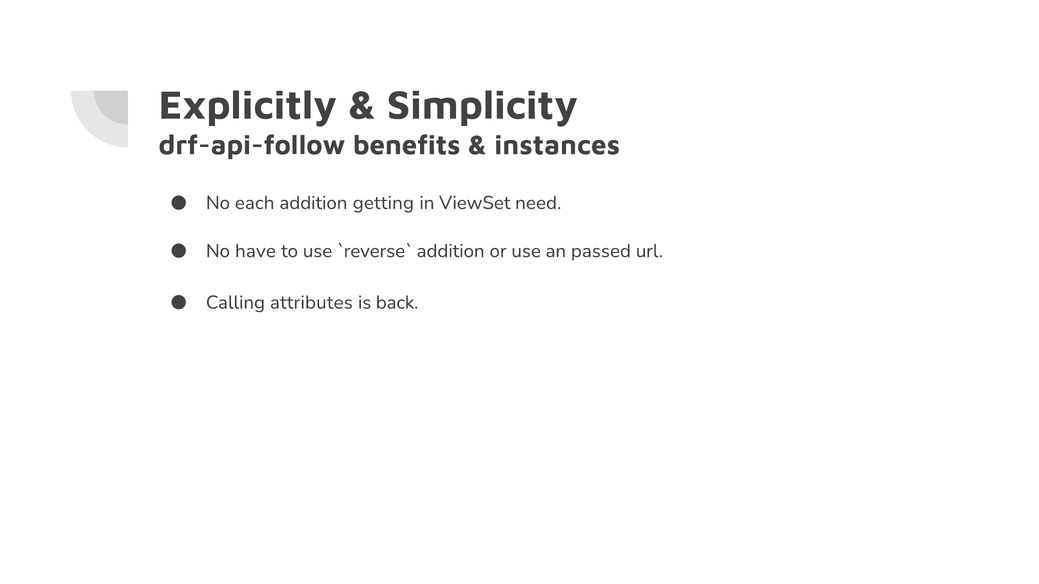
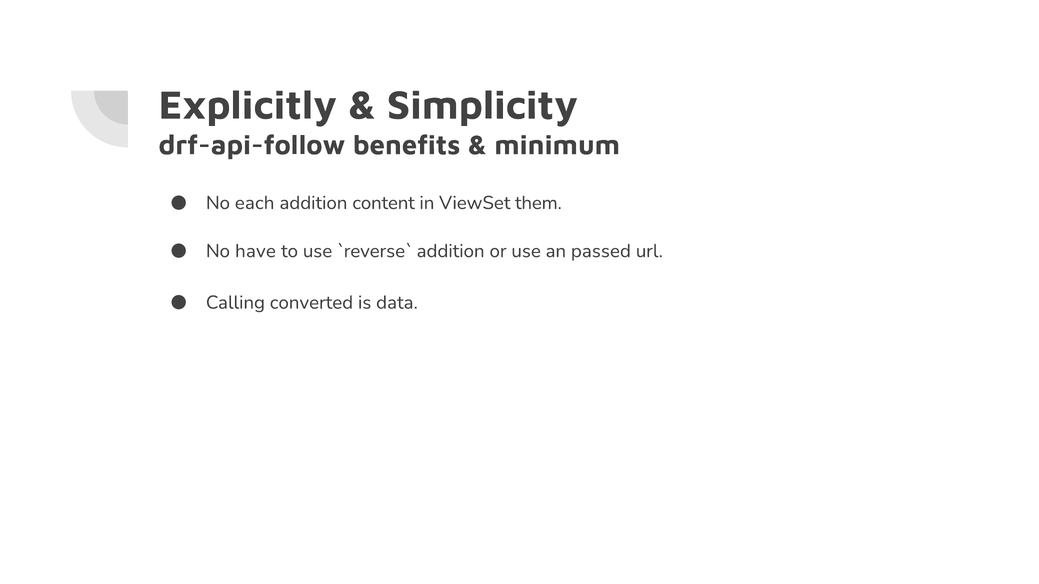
instances: instances -> minimum (557, 145)
getting: getting -> content (384, 203)
need: need -> them (538, 203)
attributes: attributes -> converted (311, 303)
back: back -> data (397, 303)
